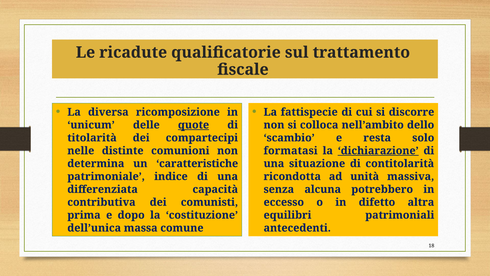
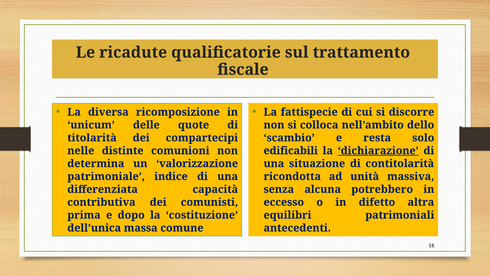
quote underline: present -> none (194, 125)
formatasi: formatasi -> edificabili (291, 151)
caratteristiche: caratteristiche -> valorizzazione (197, 163)
